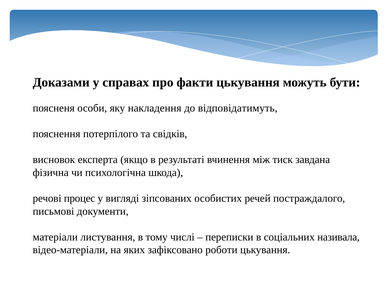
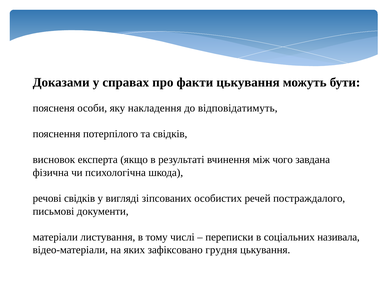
тиск: тиск -> чого (283, 160)
речові процес: процес -> свідків (80, 198)
роботи: роботи -> грудня (221, 250)
